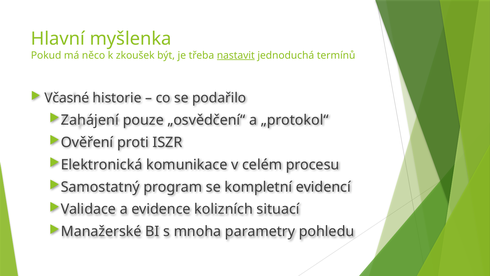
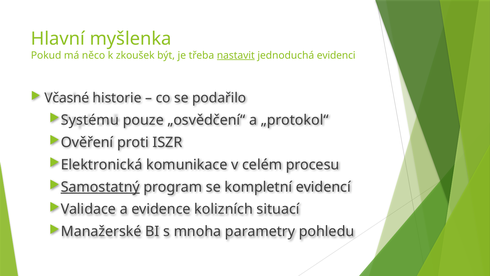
termínů: termínů -> evidenci (336, 55)
Zahájení: Zahájení -> Systému (90, 120)
Samostatný underline: none -> present (100, 187)
